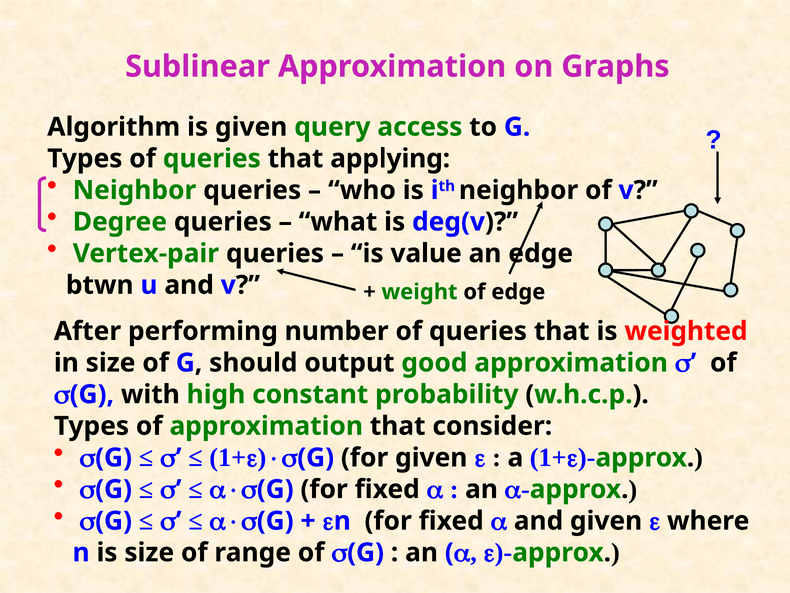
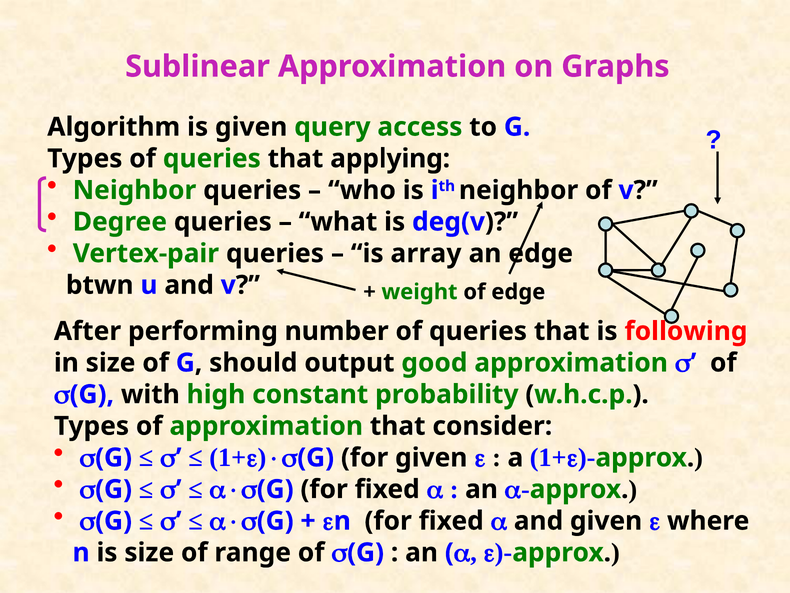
value: value -> array (426, 253)
weighted: weighted -> following (686, 331)
